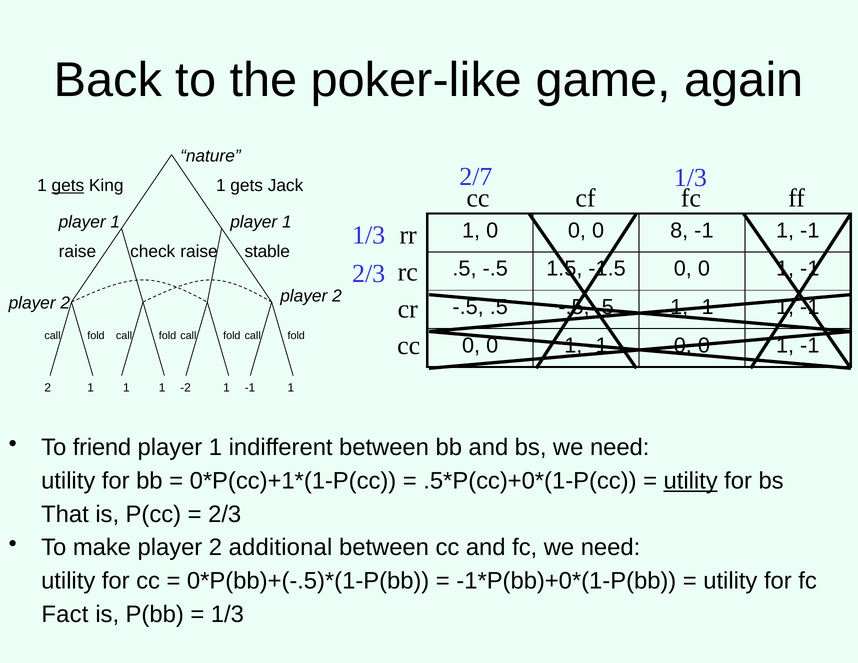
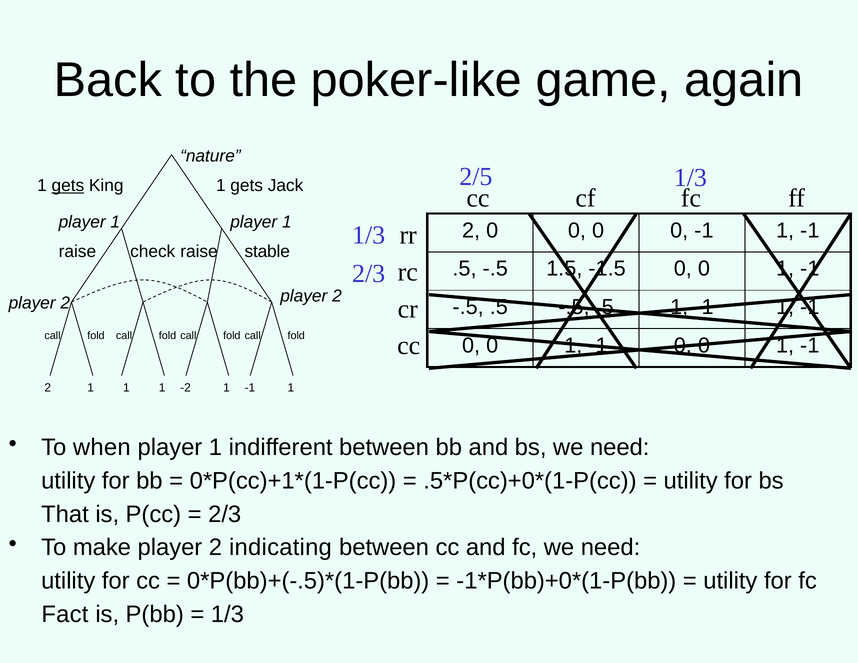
2/7: 2/7 -> 2/5 (476, 176)
1: 1 -> 2 (471, 230)
8: 8 -> 0 (679, 230)
friend: friend -> when (102, 448)
utility underline: present -> none (691, 481)
additional: additional -> indicating (280, 548)
